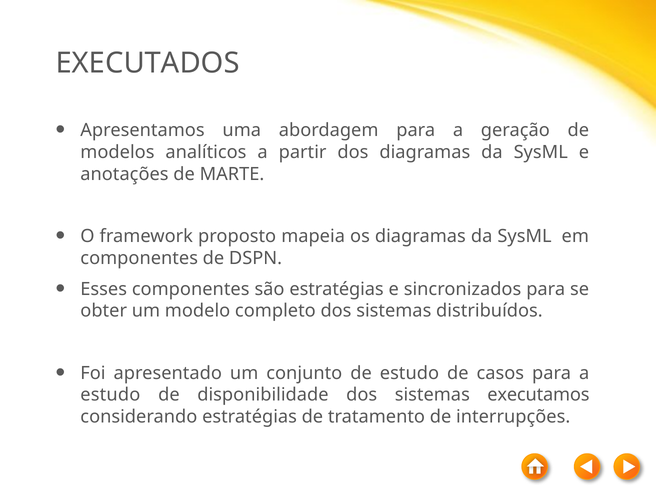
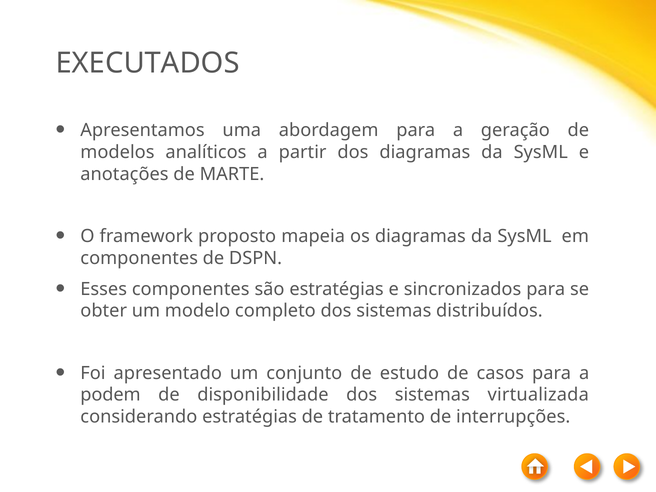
estudo: estudo -> podem (111, 395)
executamos: executamos -> virtualizada (538, 395)
